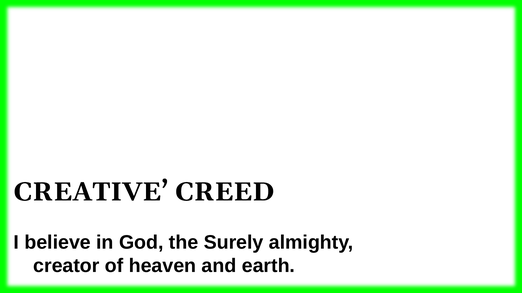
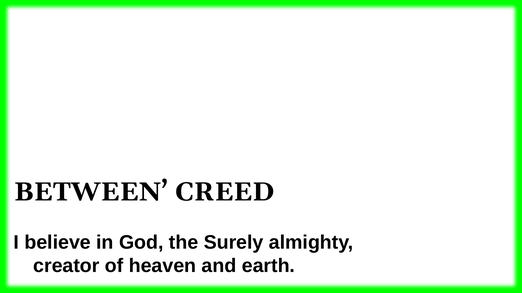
CREATIVE: CREATIVE -> BETWEEN (91, 192)
